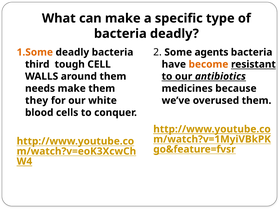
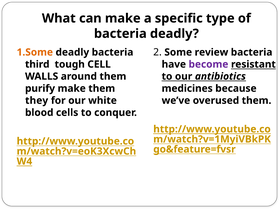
agents: agents -> review (211, 52)
become colour: orange -> purple (208, 64)
needs: needs -> purify (40, 89)
